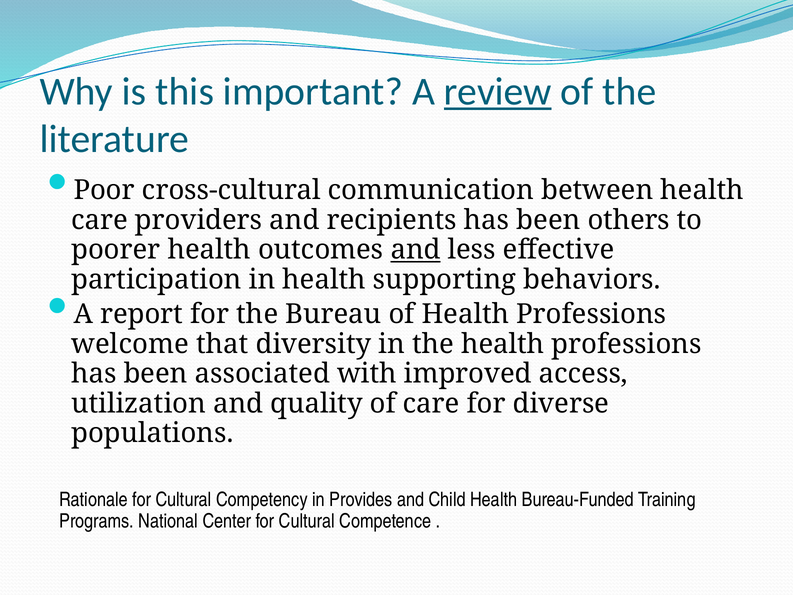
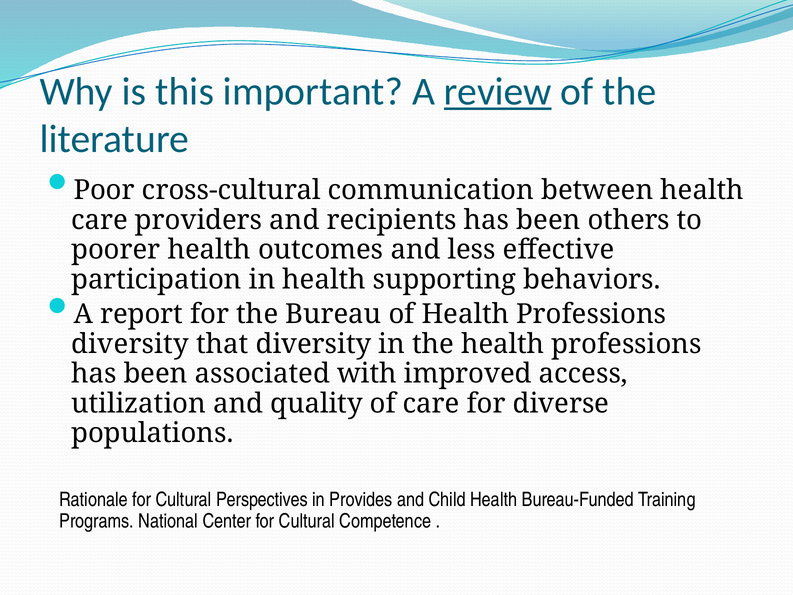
and underline: present -> none (416, 250)
welcome: welcome -> diversity (130, 344)
Competency: Competency -> Perspectives (262, 500)
